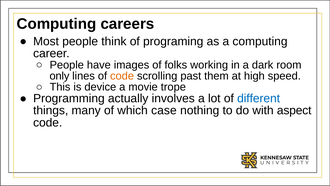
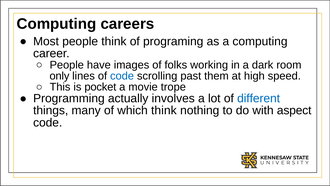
code colour: orange -> blue (122, 76)
device: device -> pocket (100, 87)
which case: case -> think (164, 110)
